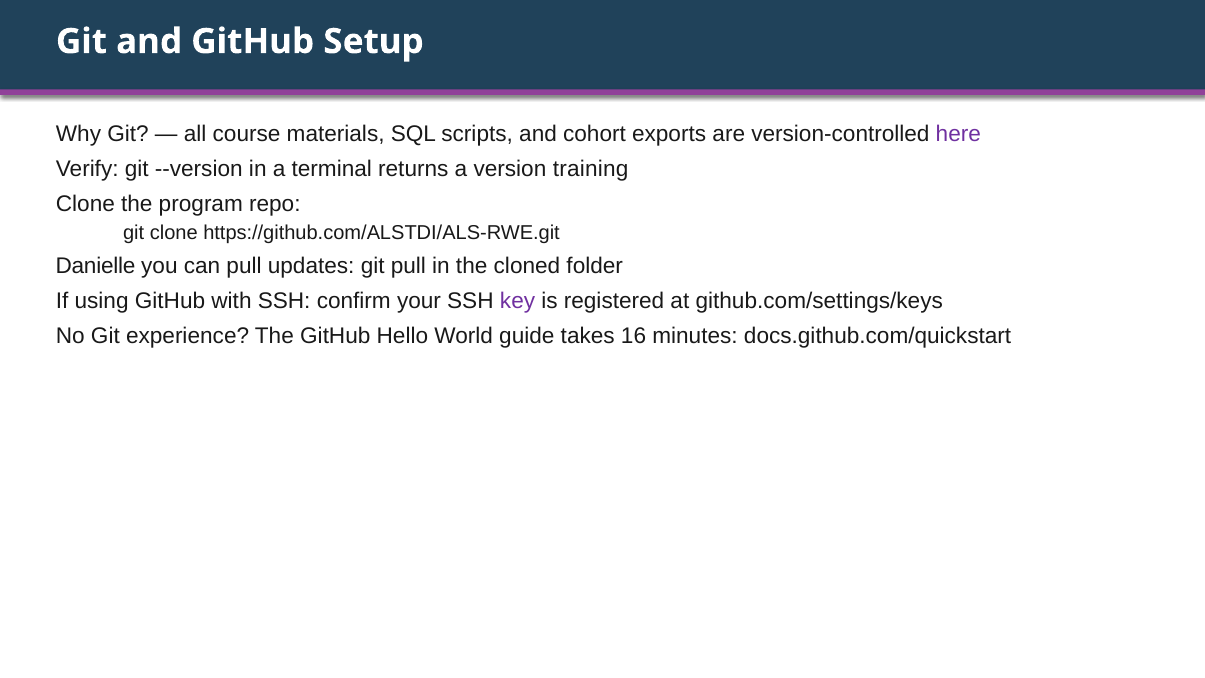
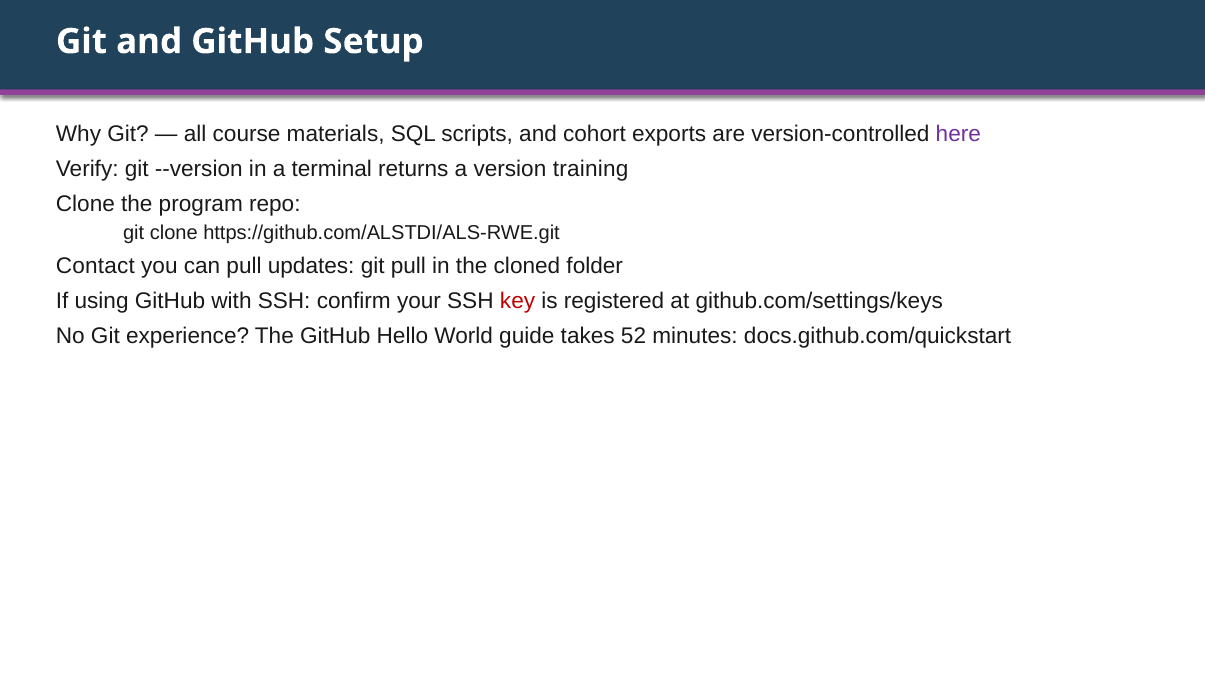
Danielle: Danielle -> Contact (95, 266)
key colour: purple -> red (518, 301)
16: 16 -> 52 (634, 336)
